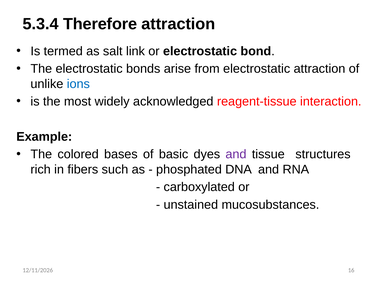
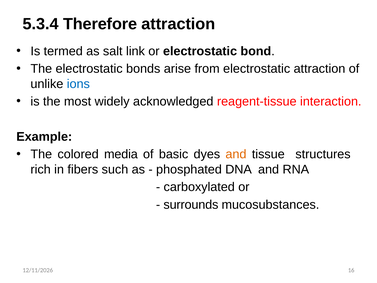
bases: bases -> media (121, 154)
and colour: purple -> orange (236, 154)
unstained: unstained -> surrounds (191, 204)
